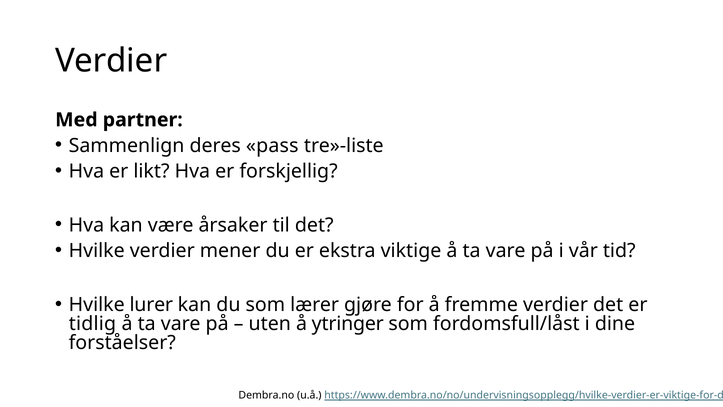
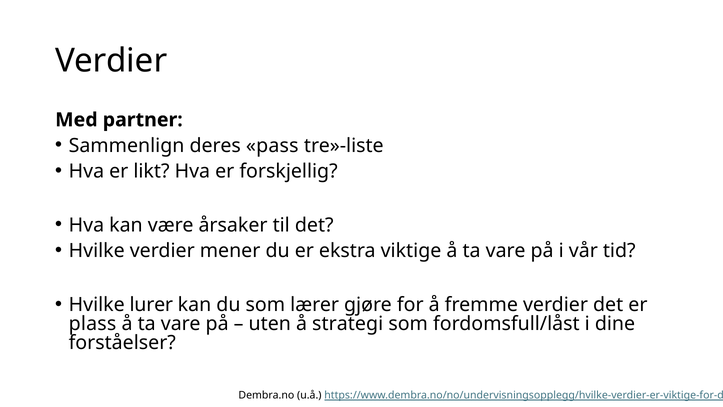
tidlig: tidlig -> plass (92, 323)
ytringer: ytringer -> strategi (348, 323)
